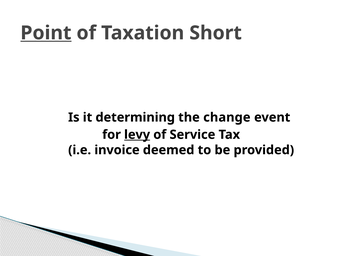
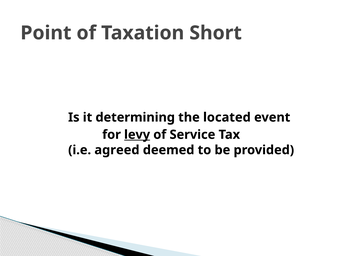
Point underline: present -> none (46, 33)
change: change -> located (227, 117)
invoice: invoice -> agreed (117, 150)
